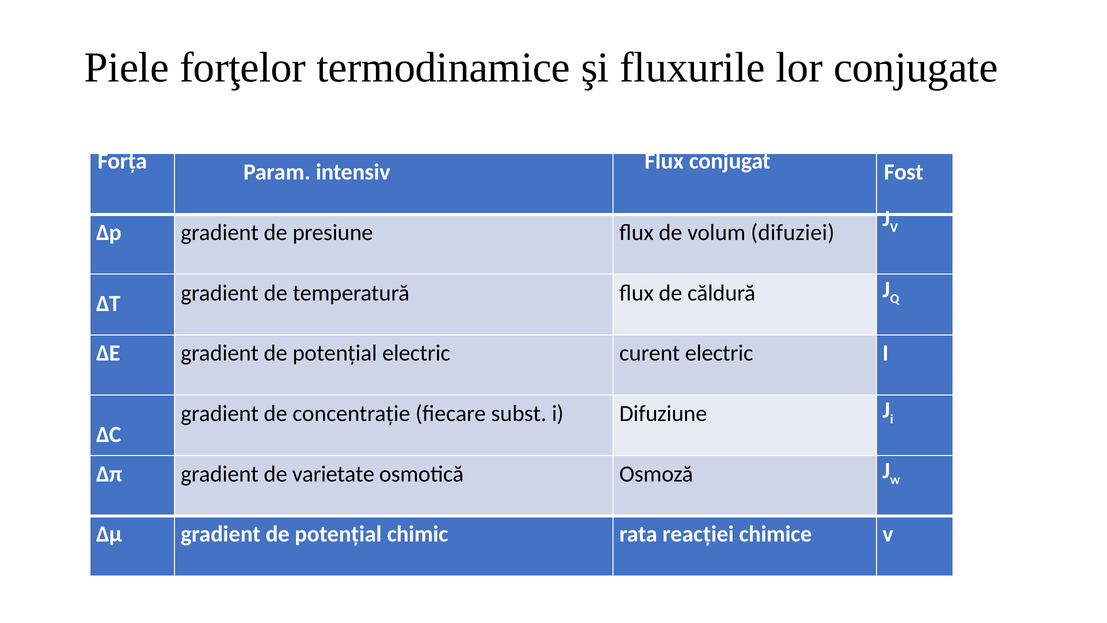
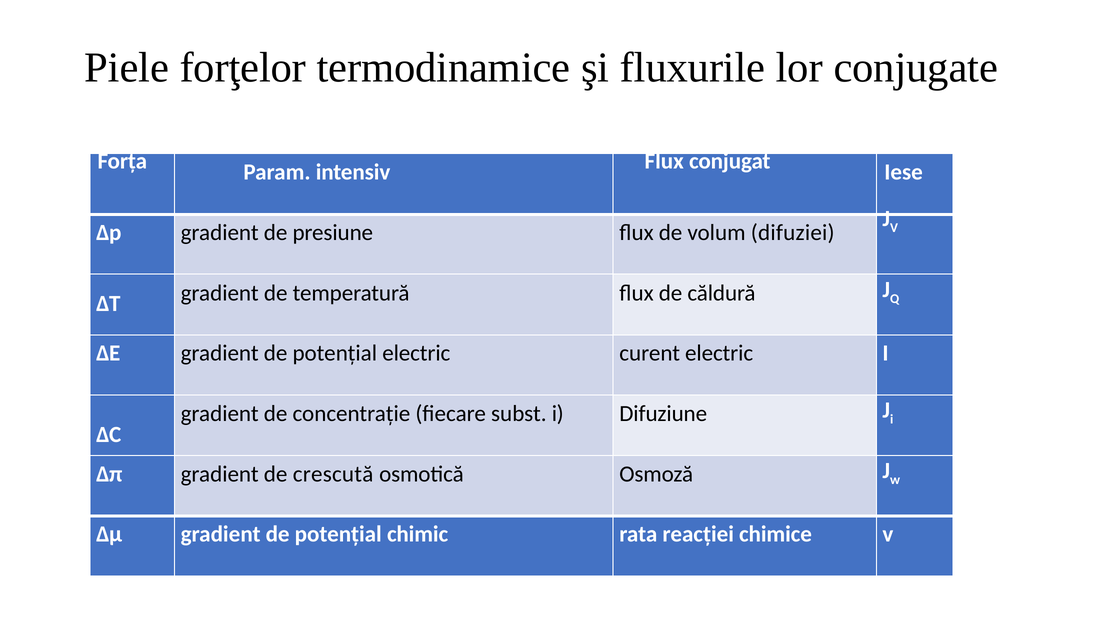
Fost: Fost -> Iese (904, 172)
varietate: varietate -> crescută (333, 474)
